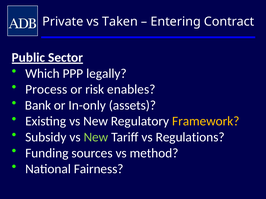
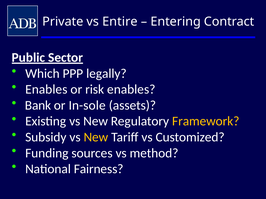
Taken: Taken -> Entire (120, 22)
Process: Process -> Enables (46, 90)
In-only: In-only -> In-sole (87, 106)
New colour: light green -> yellow (96, 137)
Regulations: Regulations -> Customized (190, 137)
